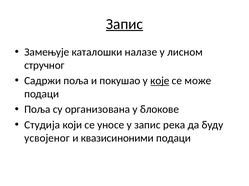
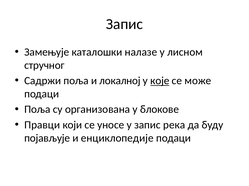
Запис underline: present -> none (124, 24)
покушао: покушао -> локалној (120, 81)
Студија: Студија -> Правци (42, 125)
усвојеног: усвојеног -> појављује (47, 139)
квазисиноними: квазисиноними -> енциклопедије (117, 139)
